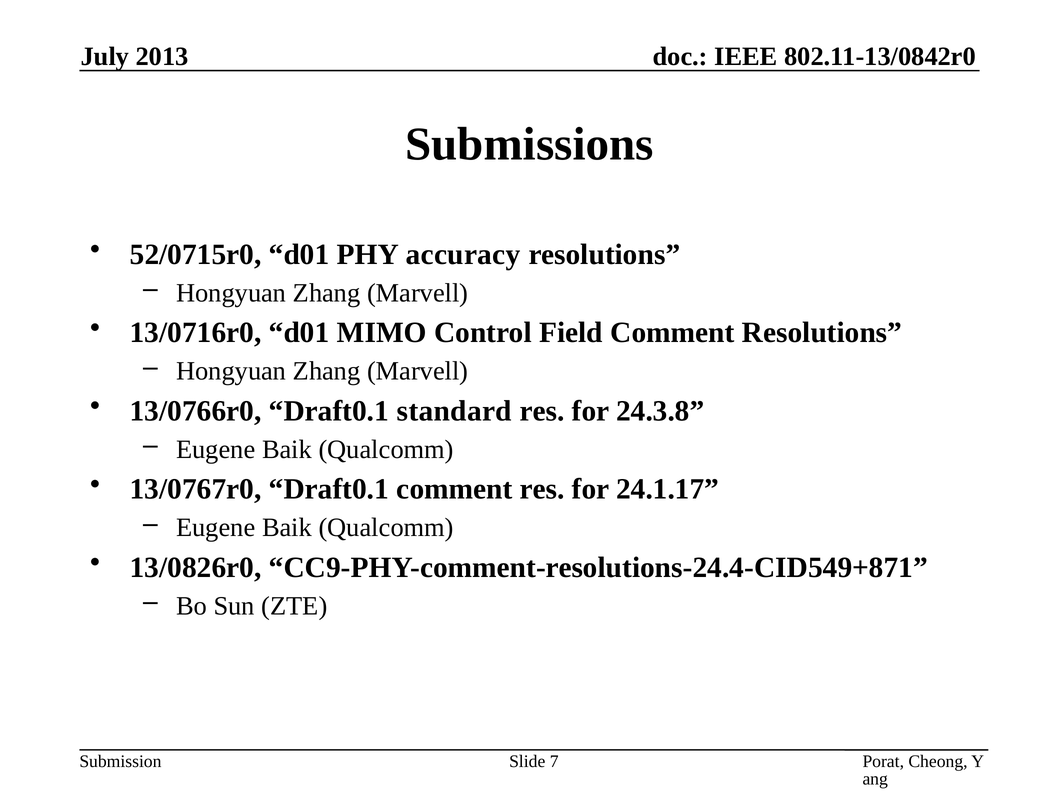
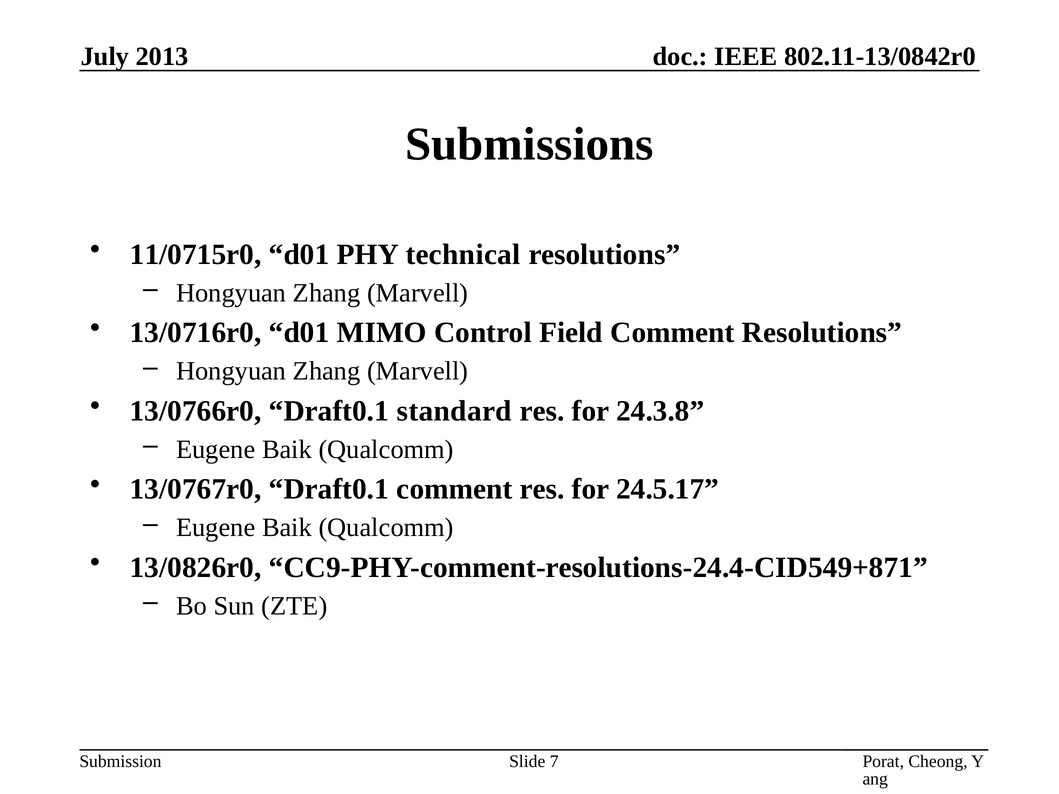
52/0715r0: 52/0715r0 -> 11/0715r0 (196, 254)
accuracy: accuracy -> technical (463, 254)
24.1.17: 24.1.17 -> 24.5.17 (668, 489)
